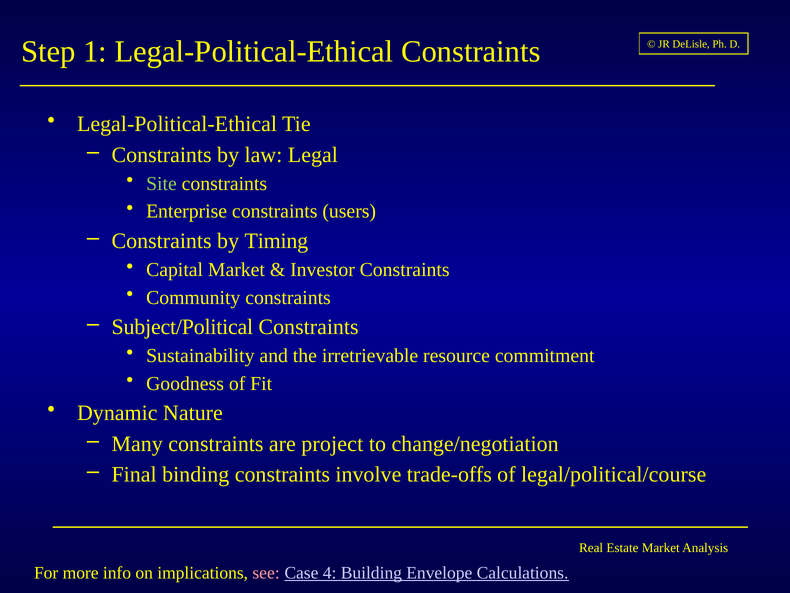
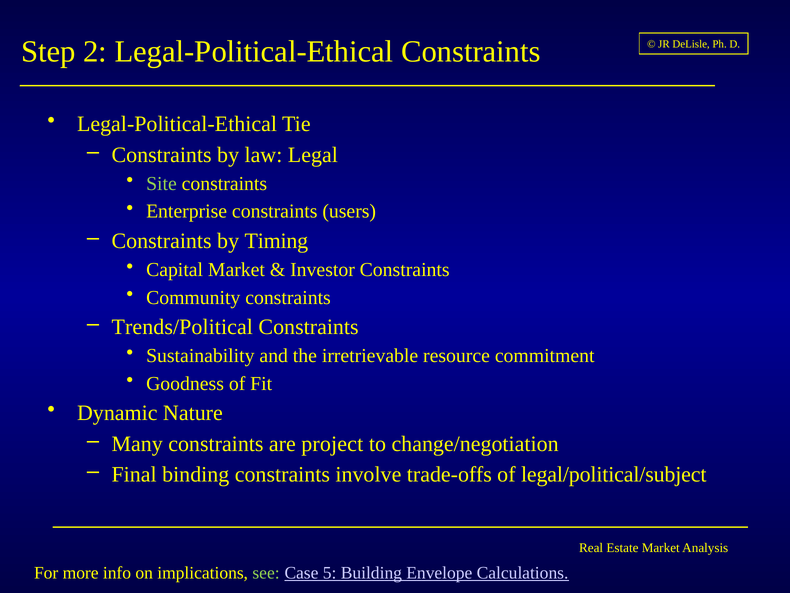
1: 1 -> 2 (95, 52)
Subject/Political: Subject/Political -> Trends/Political (182, 327)
legal/political/course: legal/political/course -> legal/political/subject (614, 474)
see colour: pink -> light green (266, 572)
4: 4 -> 5 (330, 572)
